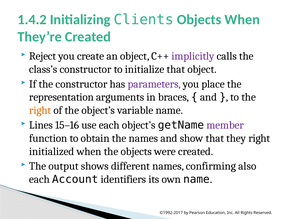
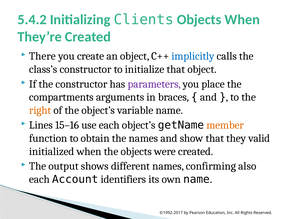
1.4.2: 1.4.2 -> 5.4.2 (32, 20)
Reject: Reject -> There (42, 56)
implicitly colour: purple -> blue (193, 56)
representation: representation -> compartments (61, 97)
member colour: purple -> orange (225, 125)
they right: right -> valid (259, 138)
